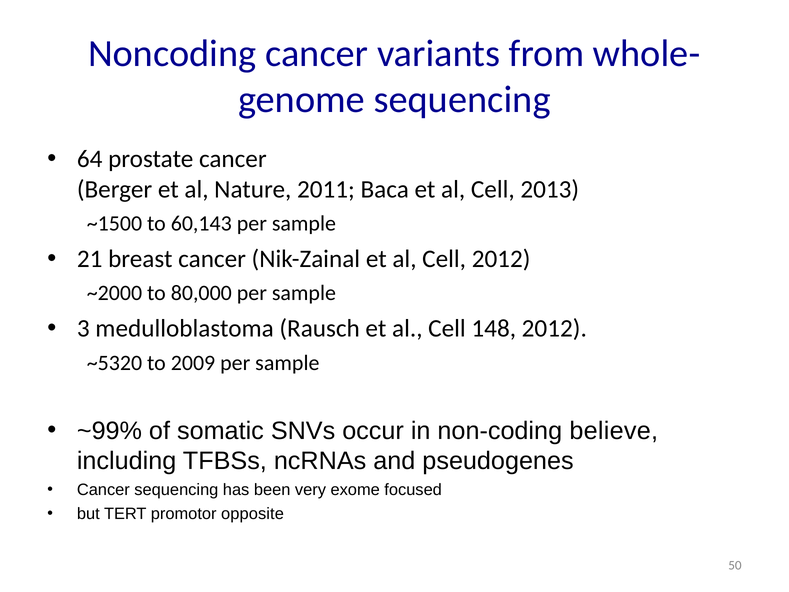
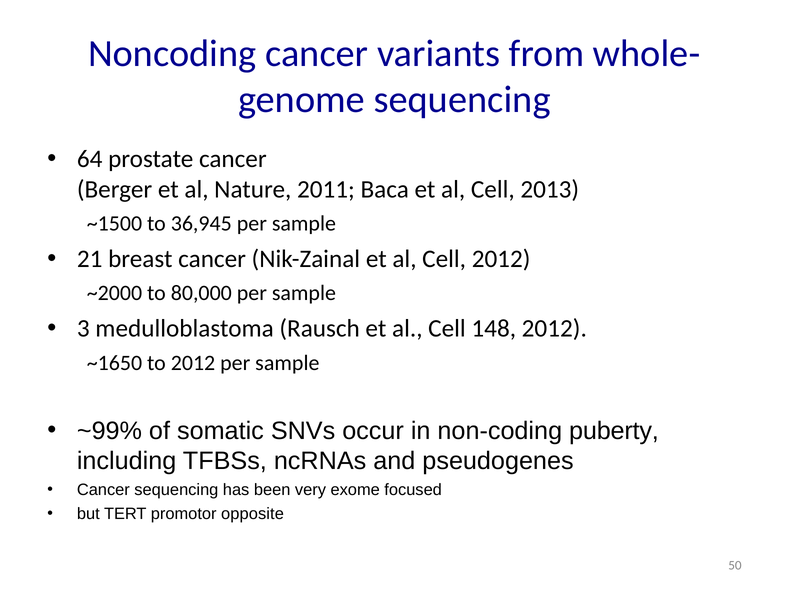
60,143: 60,143 -> 36,945 (201, 223)
~5320: ~5320 -> ~1650 (114, 363)
to 2009: 2009 -> 2012 (193, 363)
believe: believe -> puberty (614, 431)
